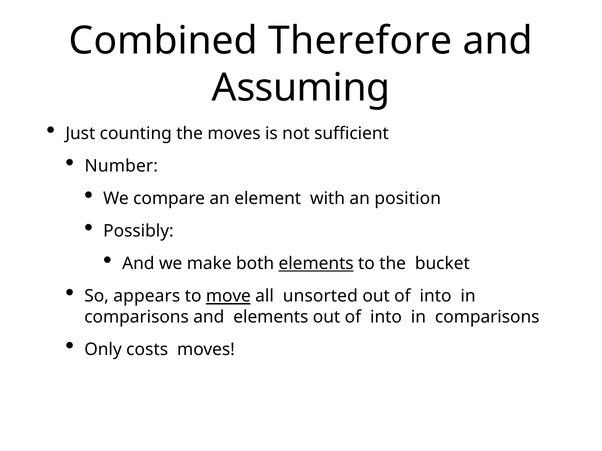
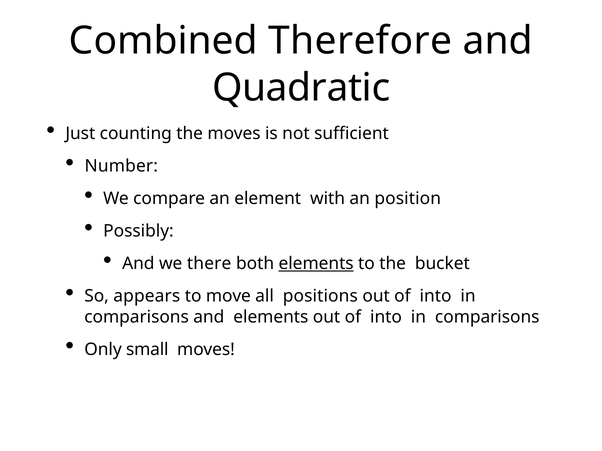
Assuming: Assuming -> Quadratic (301, 88)
make: make -> there (209, 264)
move underline: present -> none (228, 297)
unsorted: unsorted -> positions (320, 297)
costs: costs -> small (147, 350)
